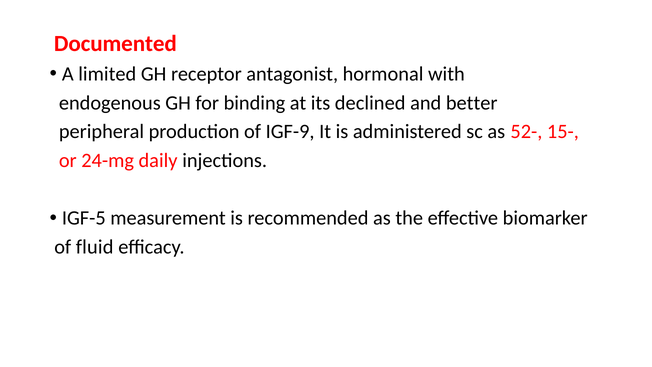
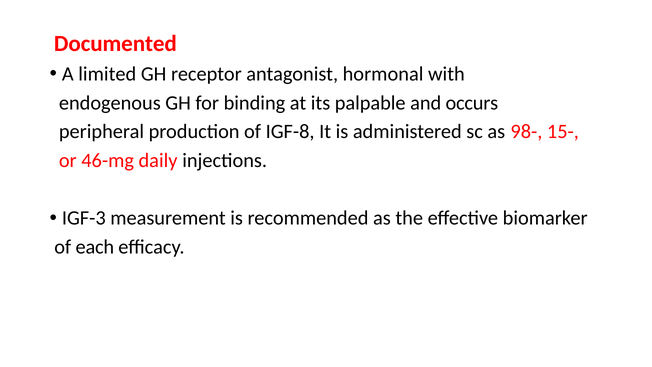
declined: declined -> palpable (370, 103)
better: better -> occurs (472, 103)
IGF-9: IGF-9 -> IGF-8 (290, 132)
52-: 52- -> 98- (526, 132)
24-mg: 24-mg -> 46-mg (108, 160)
IGF-5: IGF-5 -> IGF-3 (84, 218)
fluid: fluid -> each (95, 247)
